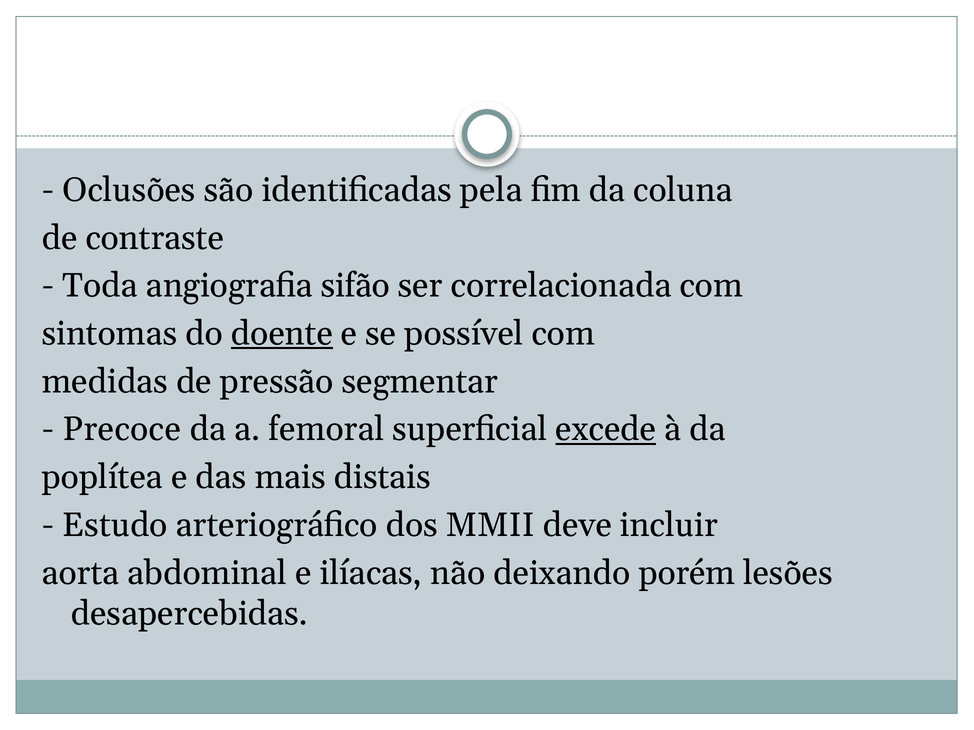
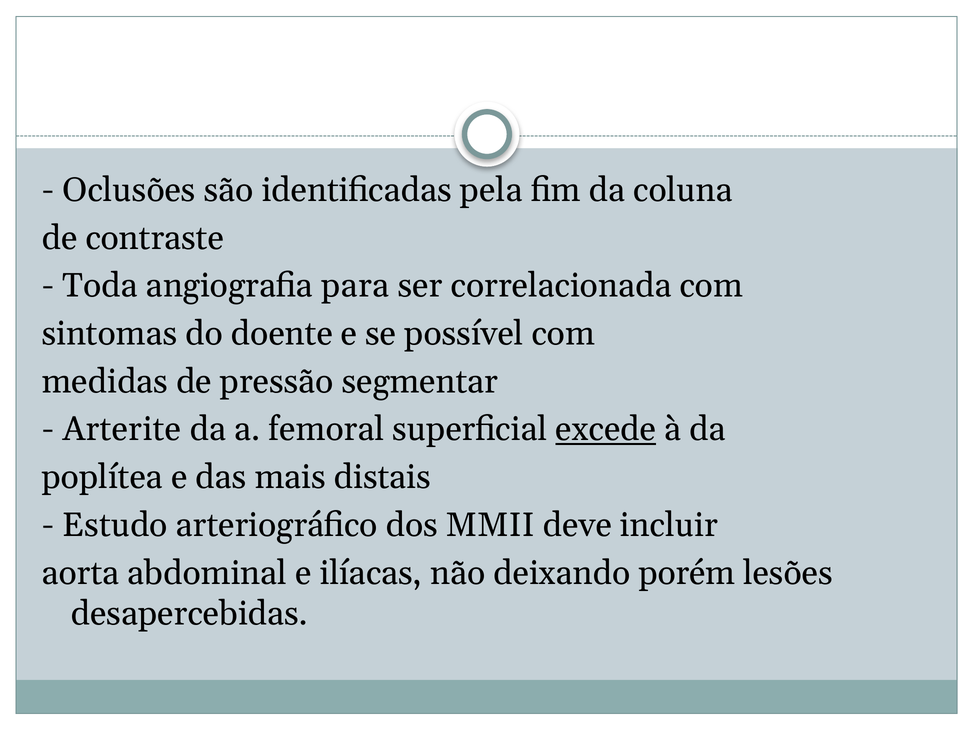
sifão: sifão -> para (355, 286)
doente underline: present -> none (282, 334)
Precoce: Precoce -> Arterite (122, 430)
